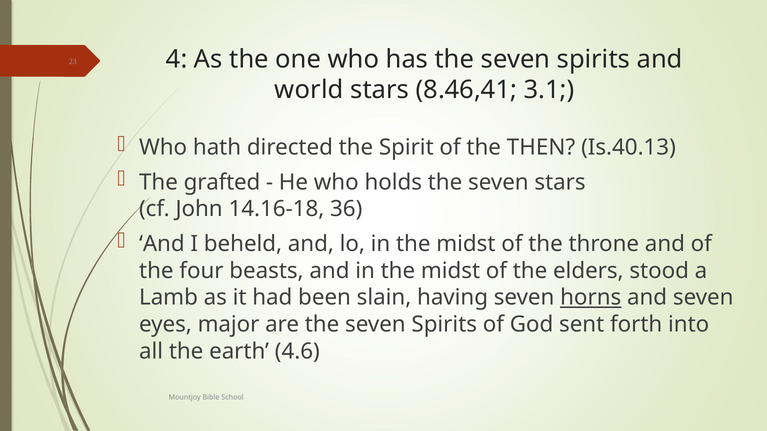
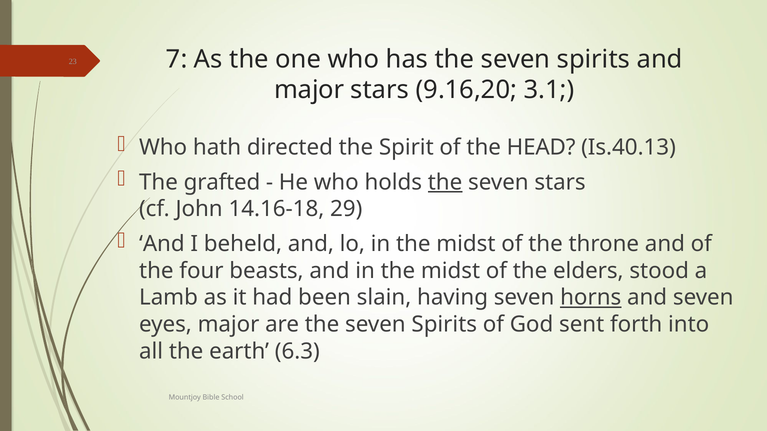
4: 4 -> 7 (177, 59)
world: world -> major (309, 90)
8.46,41: 8.46,41 -> 9.16,20 (466, 90)
THEN: THEN -> HEAD (541, 148)
the underline: none -> present (445, 182)
36: 36 -> 29 (346, 209)
4.6: 4.6 -> 6.3 (297, 352)
